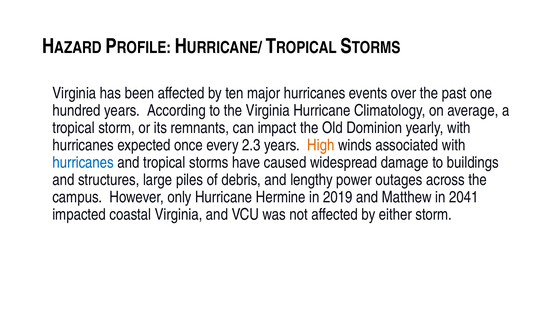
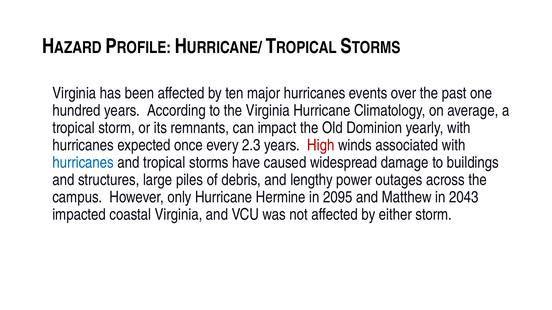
High colour: orange -> red (321, 145)
2019: 2019 -> 2095 (338, 197)
2041: 2041 -> 2043 (464, 197)
